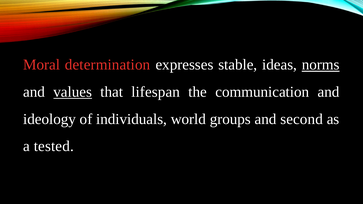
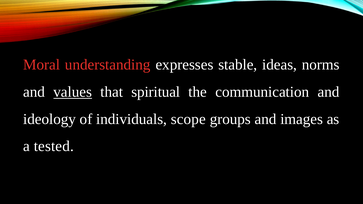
determination: determination -> understanding (108, 65)
norms underline: present -> none (321, 65)
lifespan: lifespan -> spiritual (156, 92)
world: world -> scope (188, 119)
second: second -> images (302, 119)
